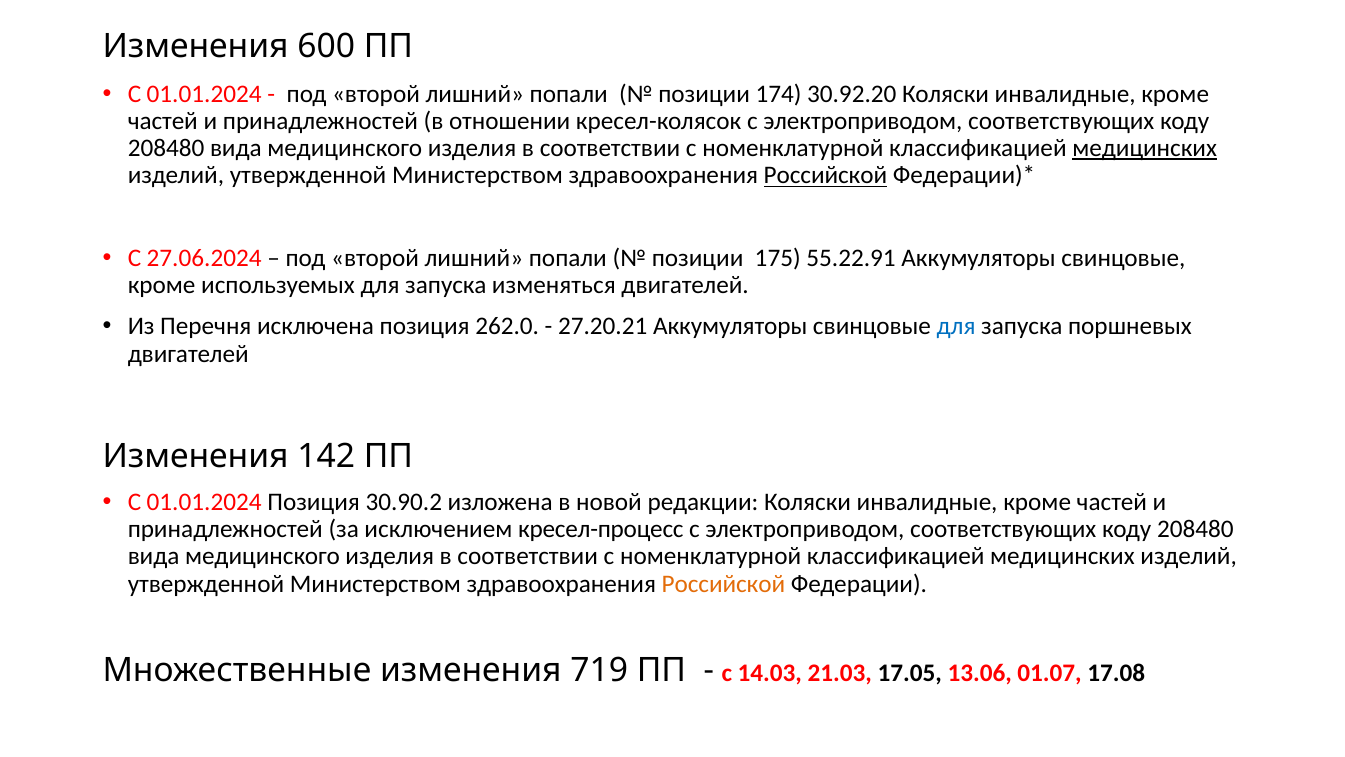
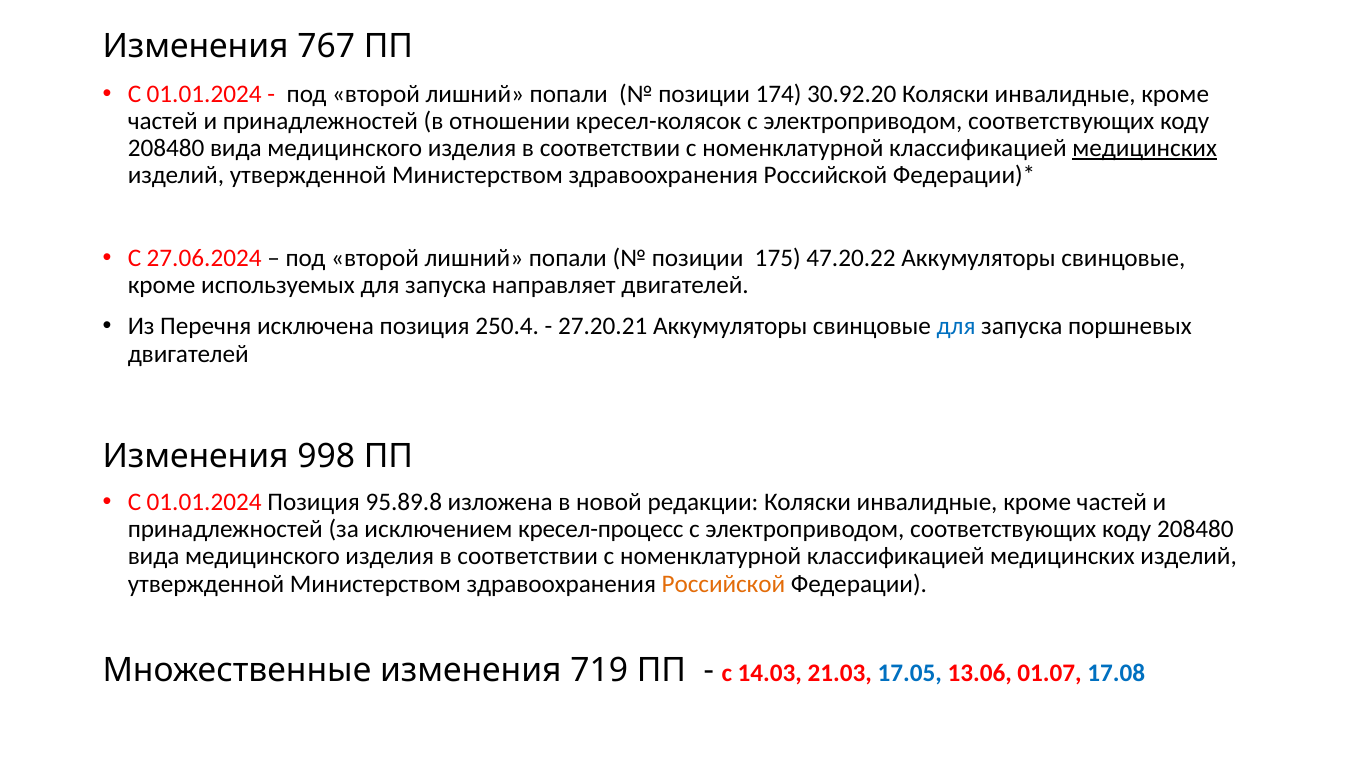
600: 600 -> 767 (326, 46)
Российской underline: present -> none (825, 175)
55.22.91: 55.22.91 -> 47.20.22 (851, 258)
изменяться: изменяться -> направляет (554, 285)
262.0: 262.0 -> 250.4 (507, 326)
142: 142 -> 998 (326, 456)
30.90.2: 30.90.2 -> 95.89.8 (404, 502)
17.05 colour: black -> blue (910, 673)
17.08 colour: black -> blue (1116, 673)
